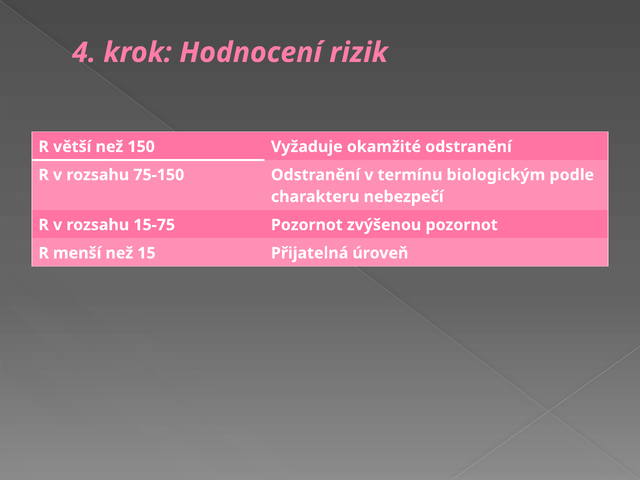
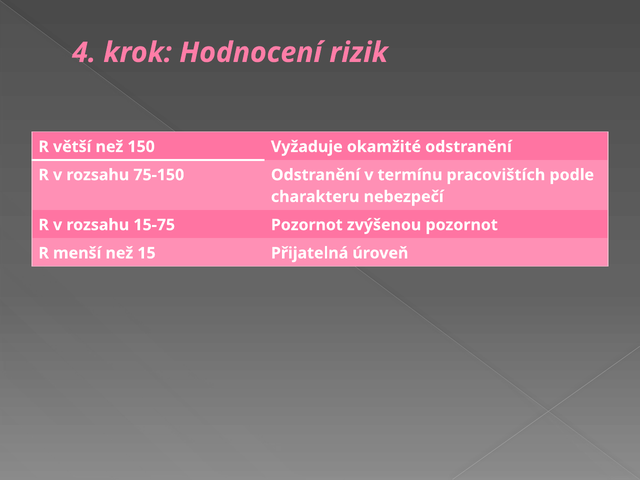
biologickým: biologickým -> pracovištích (496, 175)
